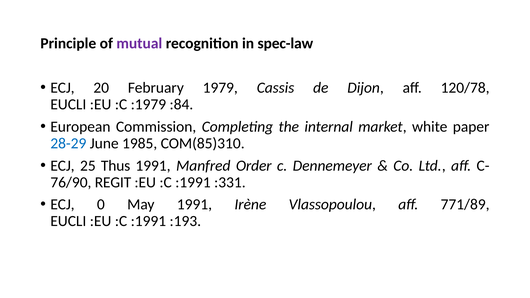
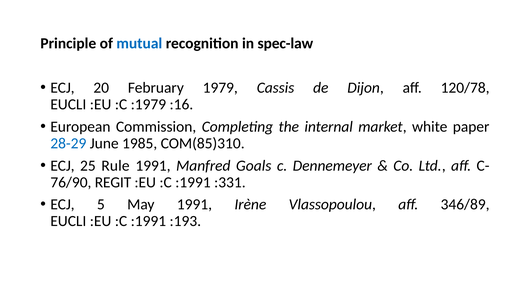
mutual colour: purple -> blue (139, 43)
:84: :84 -> :16 (181, 105)
Thus: Thus -> Rule (115, 166)
Order: Order -> Goals (254, 166)
0: 0 -> 5 (101, 205)
771/89: 771/89 -> 346/89 (465, 205)
